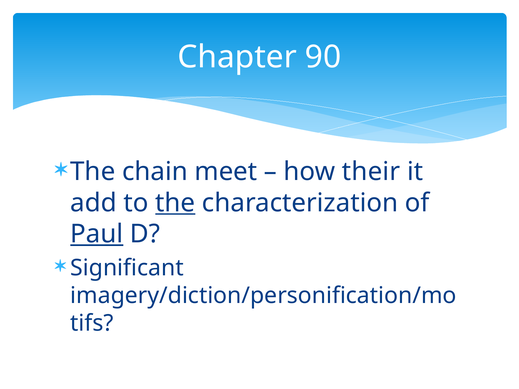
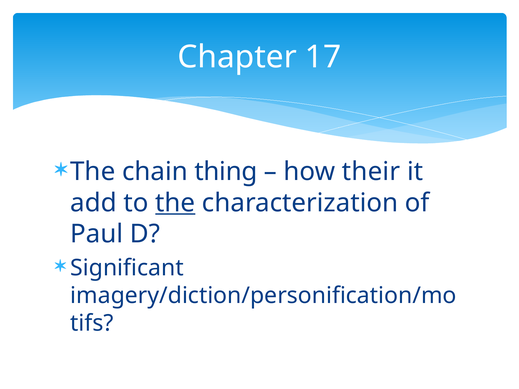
90: 90 -> 17 (323, 57)
meet: meet -> thing (226, 172)
Paul underline: present -> none (97, 234)
